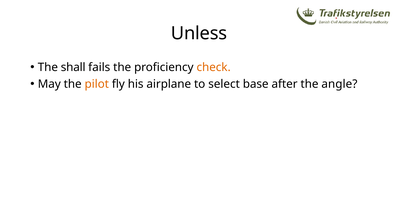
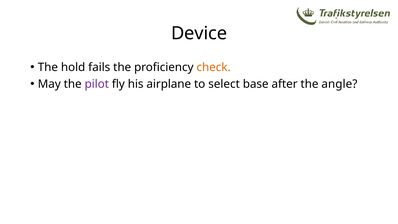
Unless: Unless -> Device (199, 33)
shall: shall -> hold (73, 67)
pilot colour: orange -> purple (97, 84)
